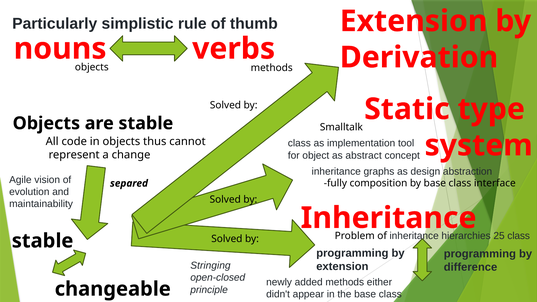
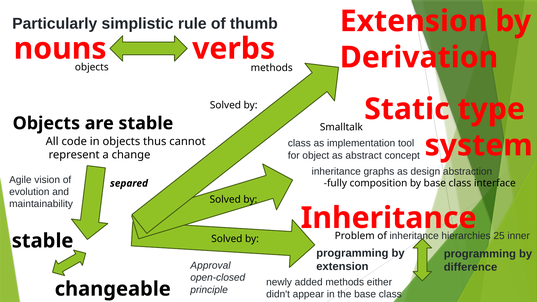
25 class: class -> inner (519, 236)
Stringing: Stringing -> Approval (210, 266)
